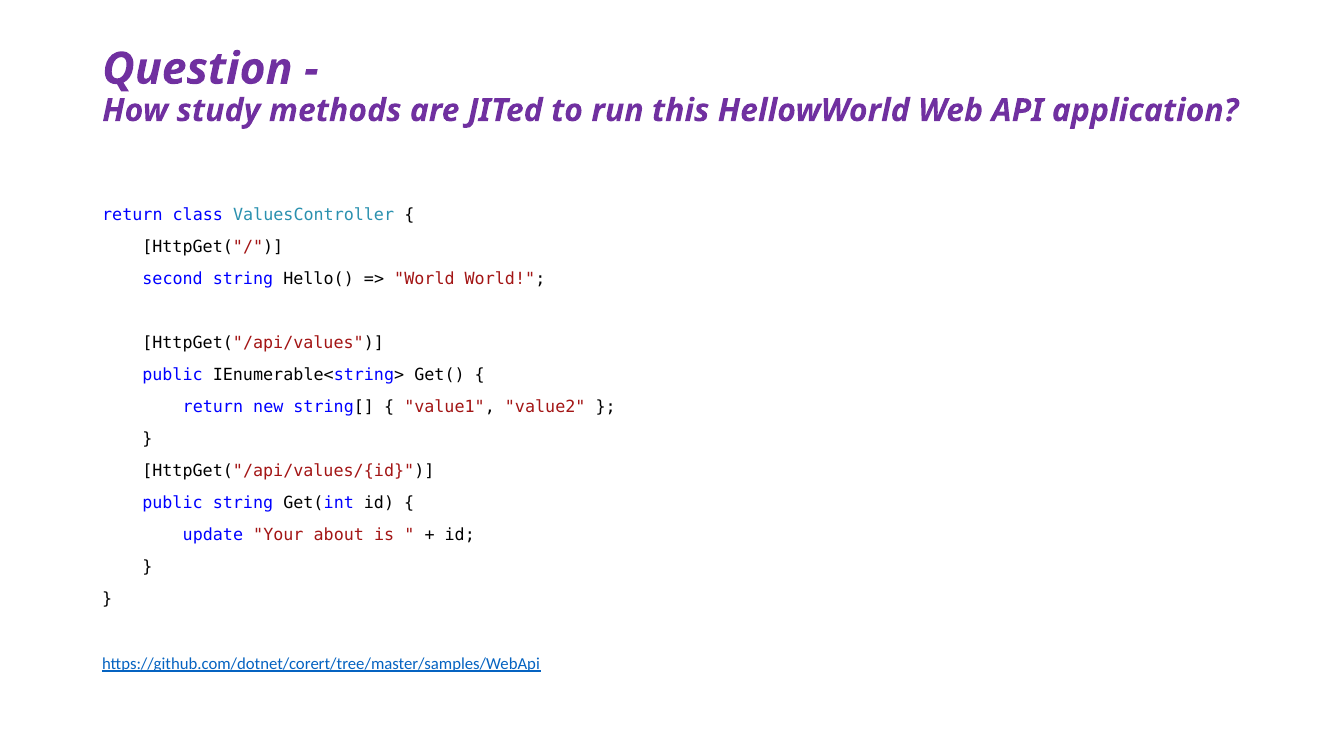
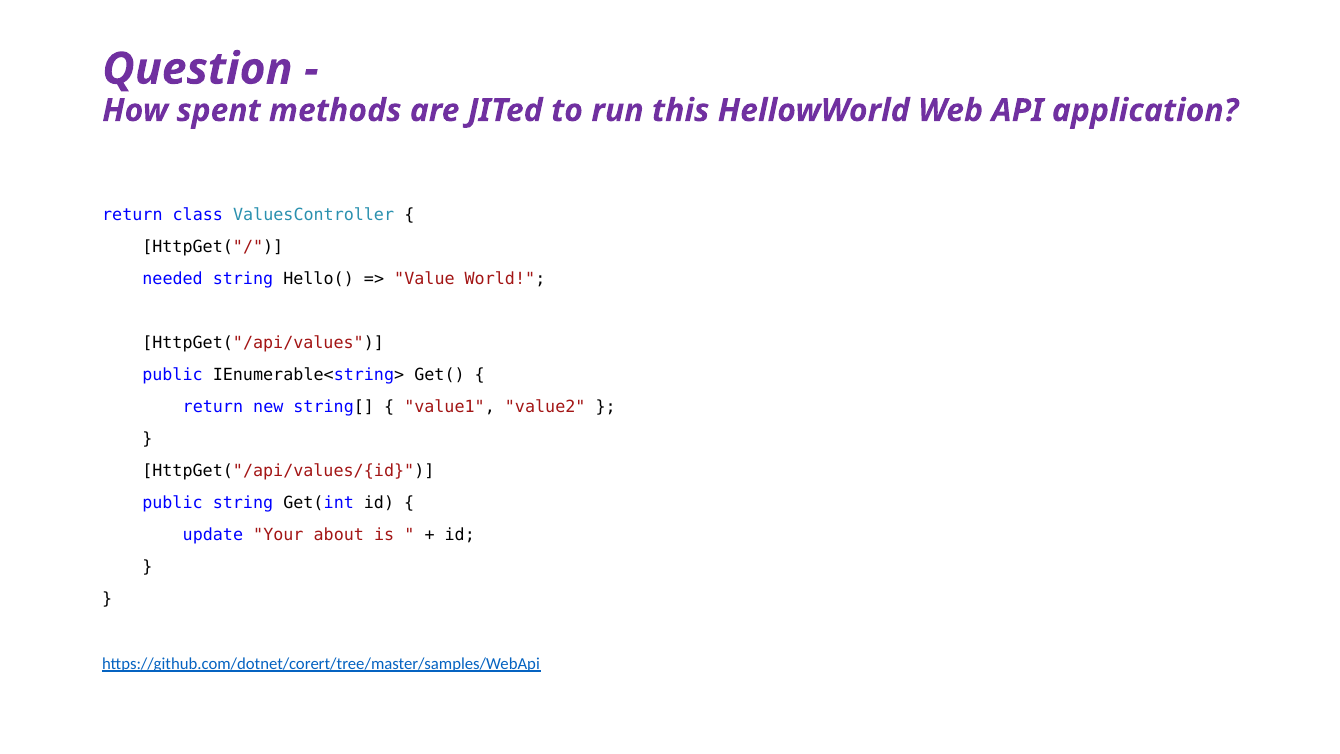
study: study -> spent (219, 111)
second: second -> needed (173, 279)
World: World -> Value (424, 279)
